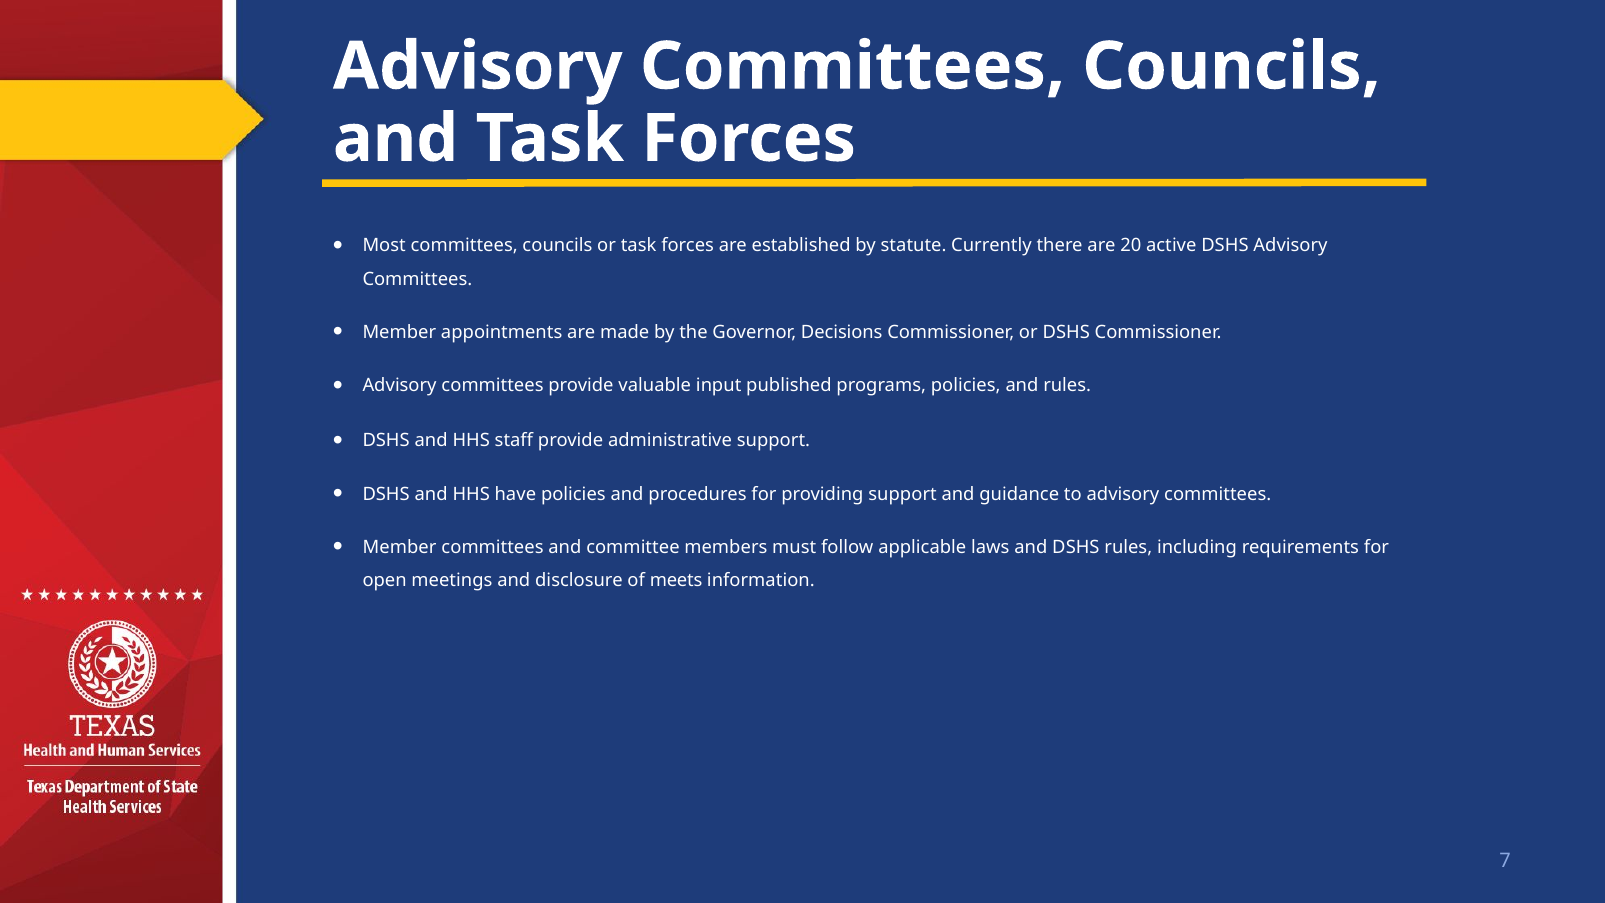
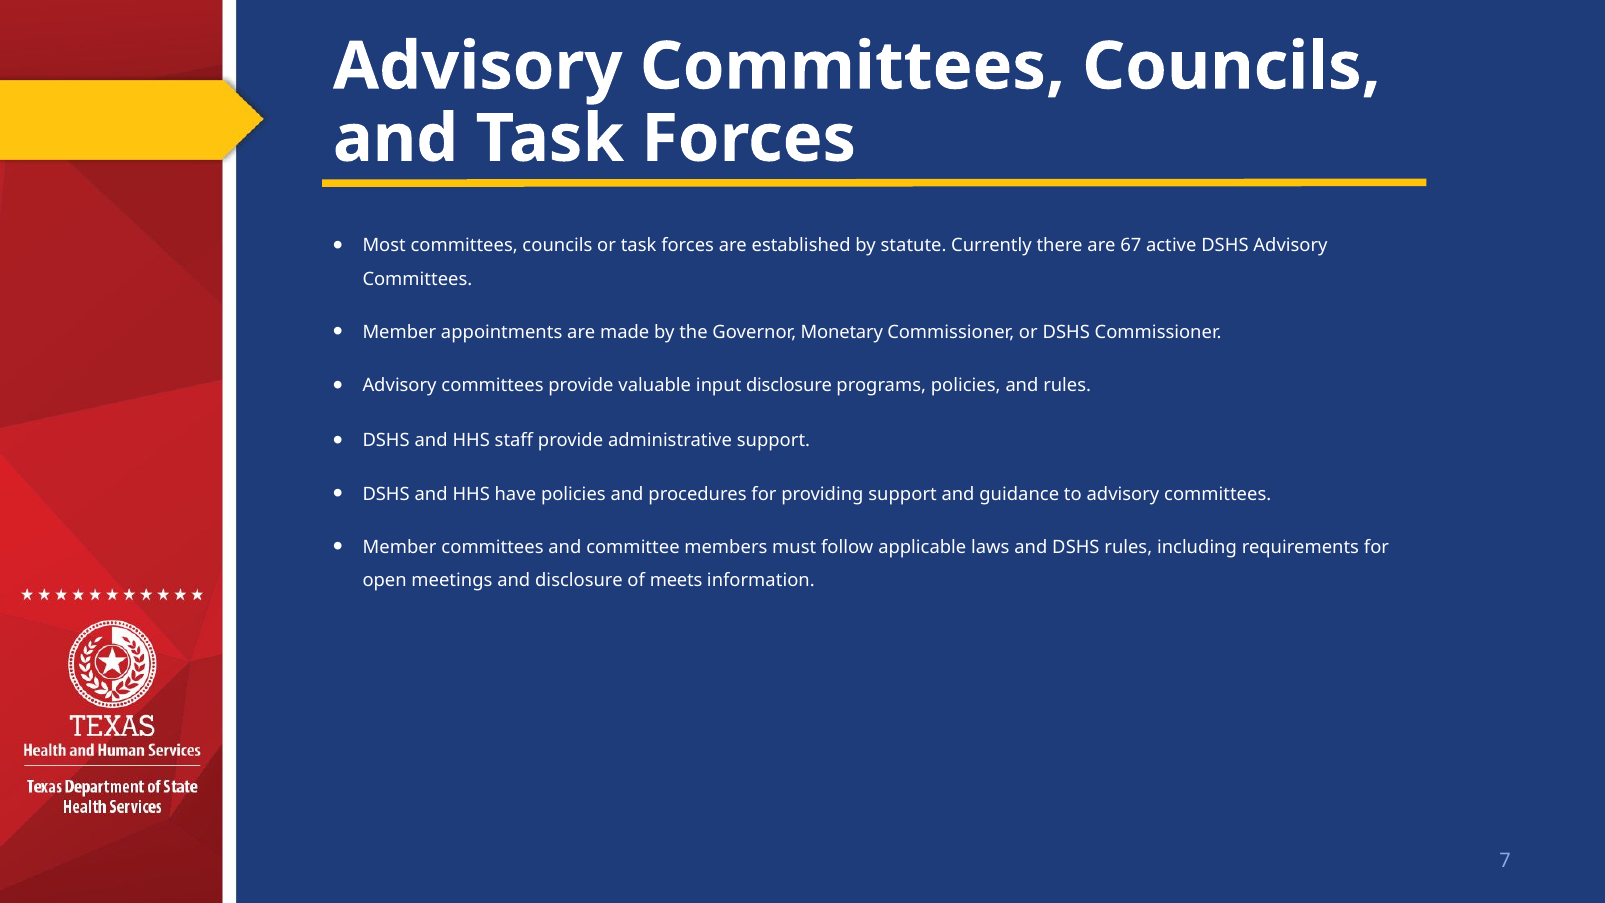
20: 20 -> 67 (1131, 246)
Decisions: Decisions -> Monetary (842, 332)
input published: published -> disclosure (789, 385)
